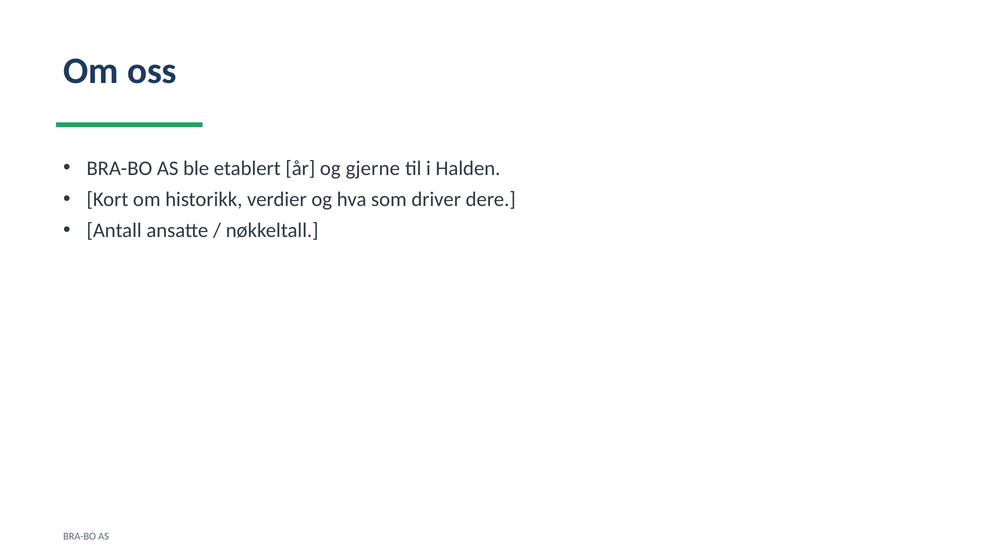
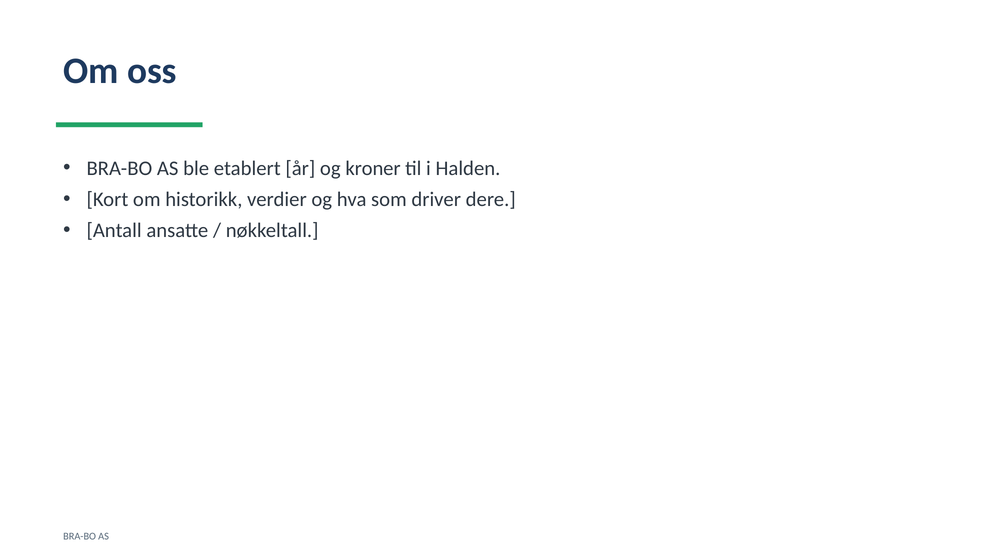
gjerne: gjerne -> kroner (373, 168)
